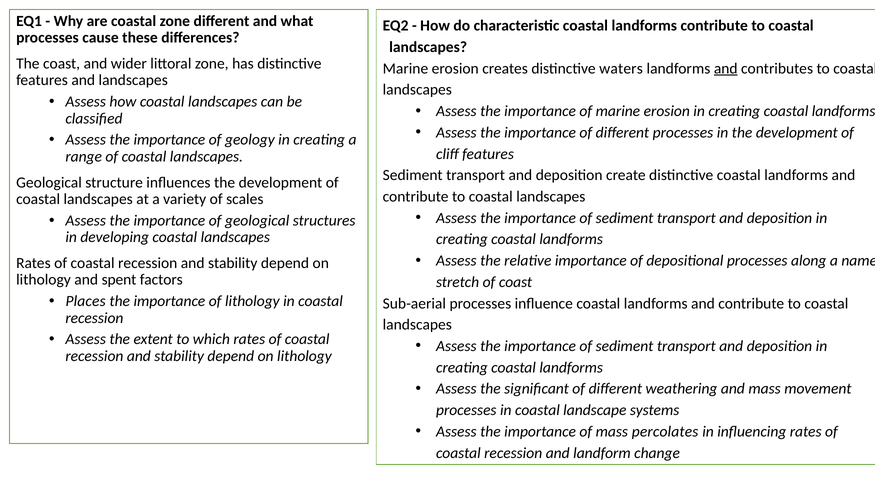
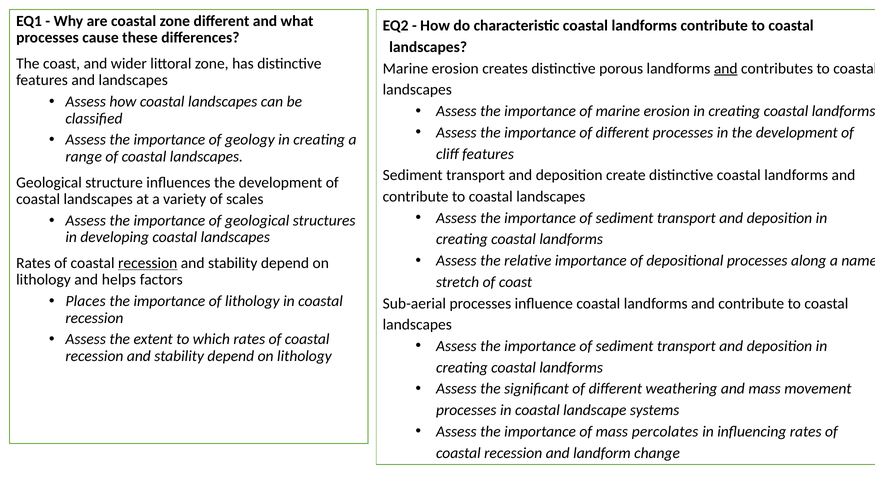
waters: waters -> porous (621, 69)
recession underline: none -> present (148, 263)
spent: spent -> helps (119, 280)
